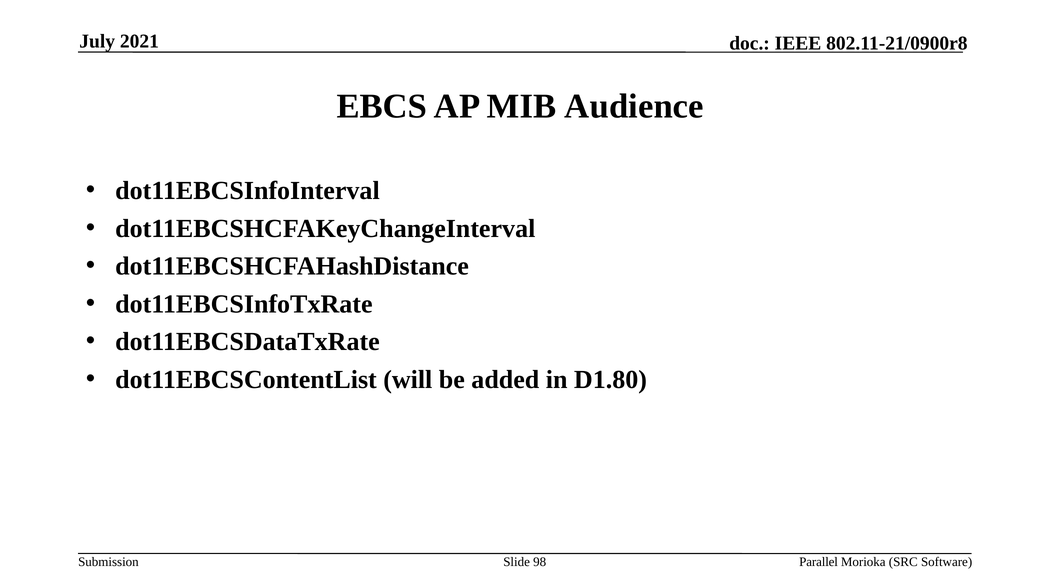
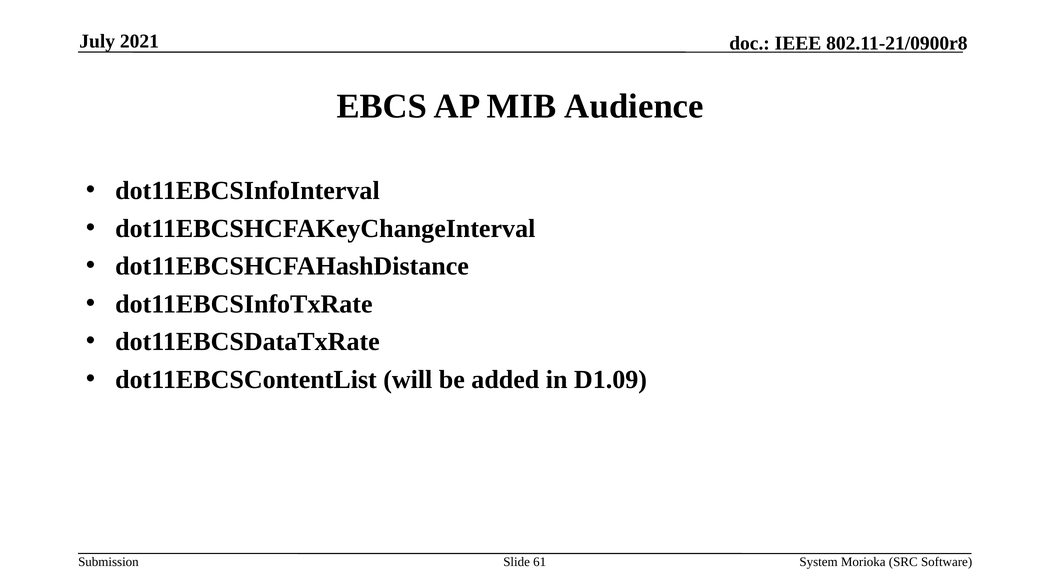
D1.80: D1.80 -> D1.09 (610, 379)
98: 98 -> 61 (540, 562)
Parallel: Parallel -> System (819, 562)
